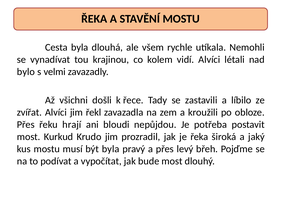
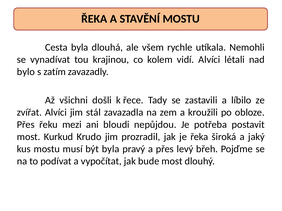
velmi: velmi -> zatím (55, 72)
řekl: řekl -> stál (93, 113)
hrají: hrají -> mezi (72, 125)
